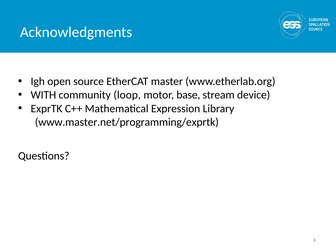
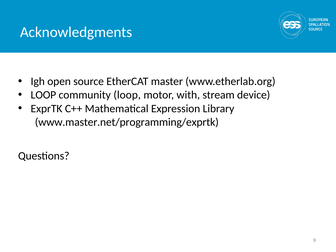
WITH: WITH -> LOOP (43, 95)
base: base -> with (188, 95)
